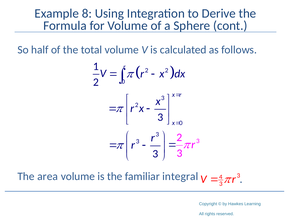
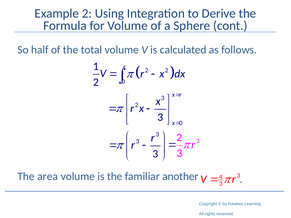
Example 8: 8 -> 2 (87, 14)
integral: integral -> another (180, 177)
